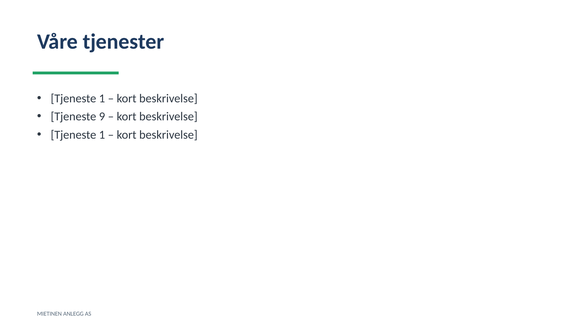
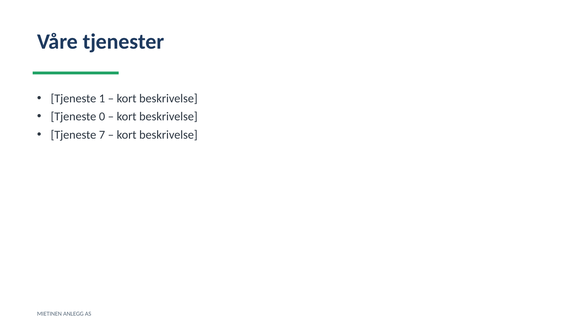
9: 9 -> 0 (102, 117)
1: 1 -> 7 (102, 135)
